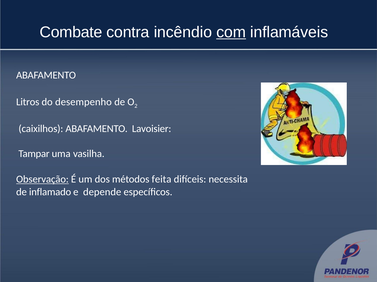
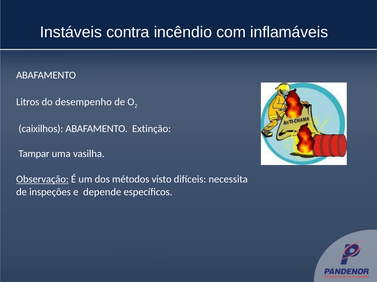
Combate: Combate -> Instáveis (71, 32)
com underline: present -> none (231, 32)
Lavoisier: Lavoisier -> Extinção (152, 129)
feita: feita -> visto (162, 180)
inflamado: inflamado -> inspeções (50, 192)
